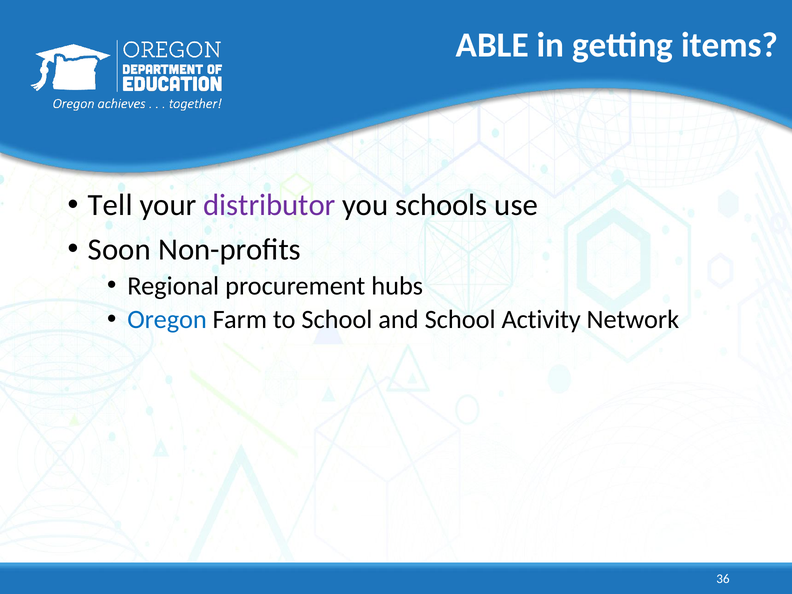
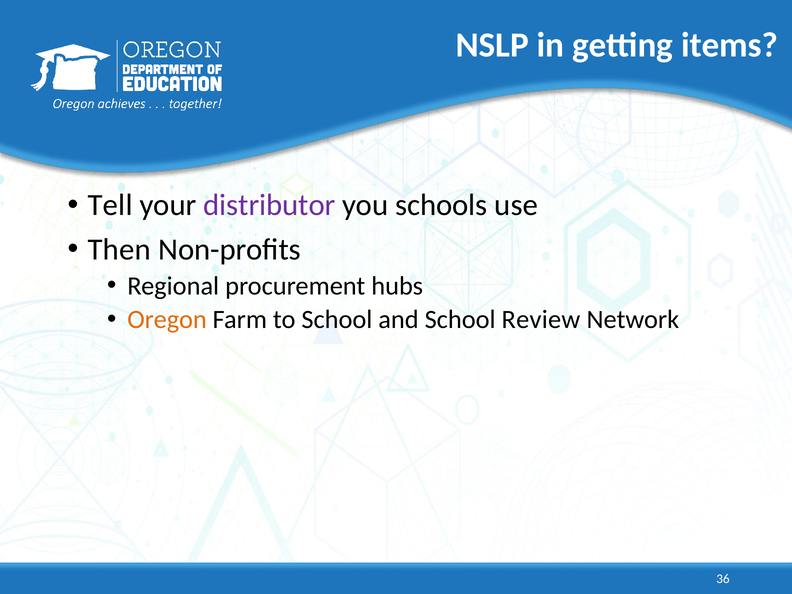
ABLE: ABLE -> NSLP (492, 45)
Soon: Soon -> Then (119, 249)
Oregon colour: blue -> orange (167, 320)
Activity: Activity -> Review (541, 320)
